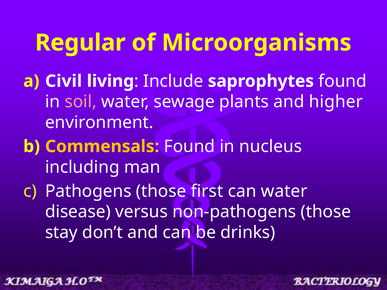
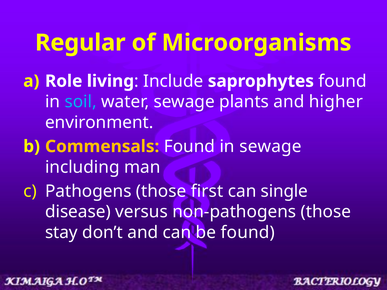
Civil: Civil -> Role (64, 81)
soil colour: pink -> light blue (81, 102)
in nucleus: nucleus -> sewage (271, 147)
can water: water -> single (284, 191)
be drinks: drinks -> found (248, 233)
